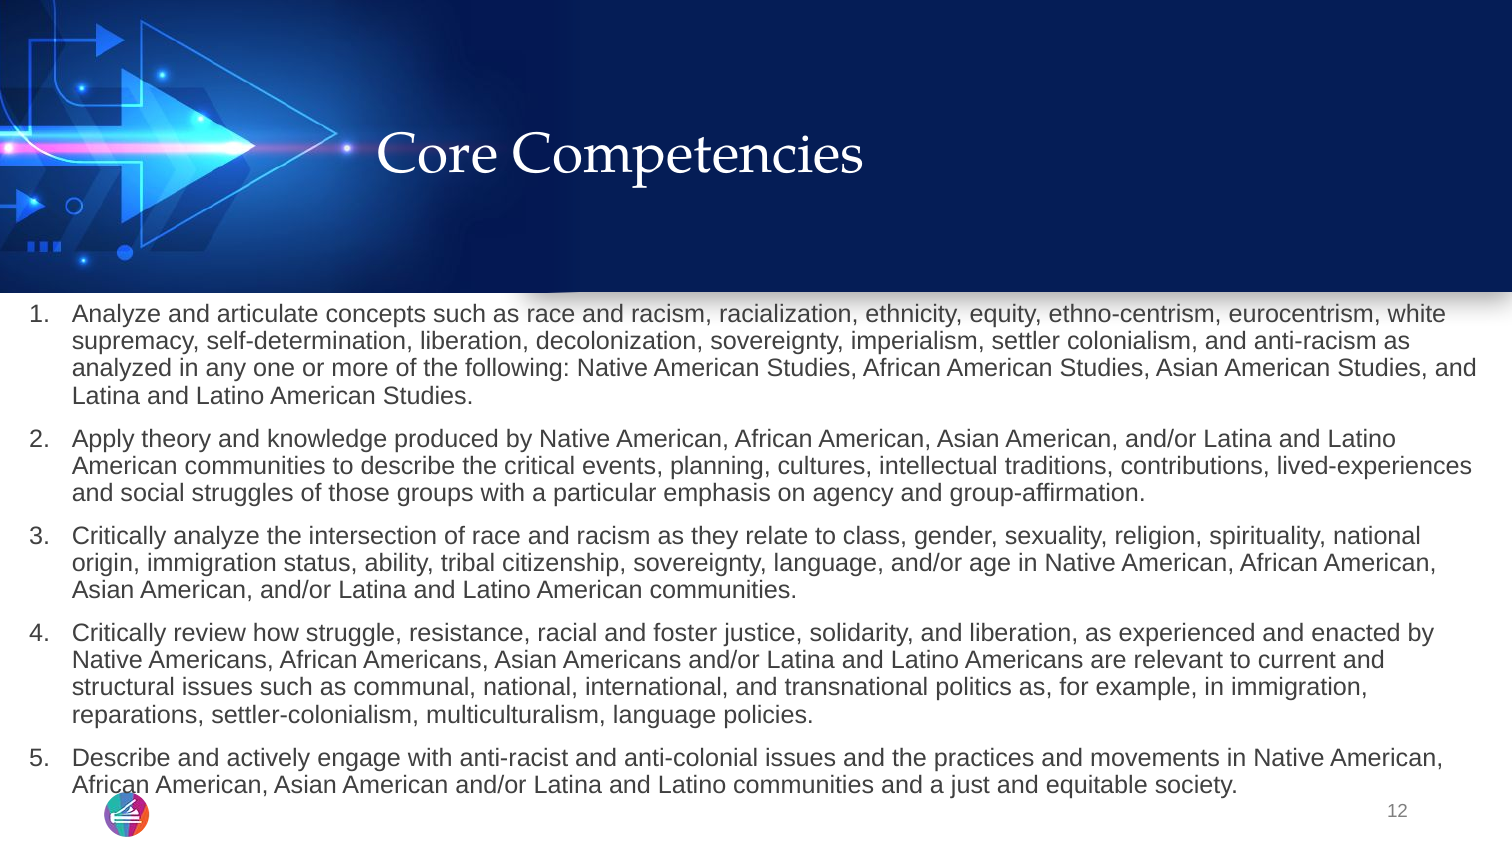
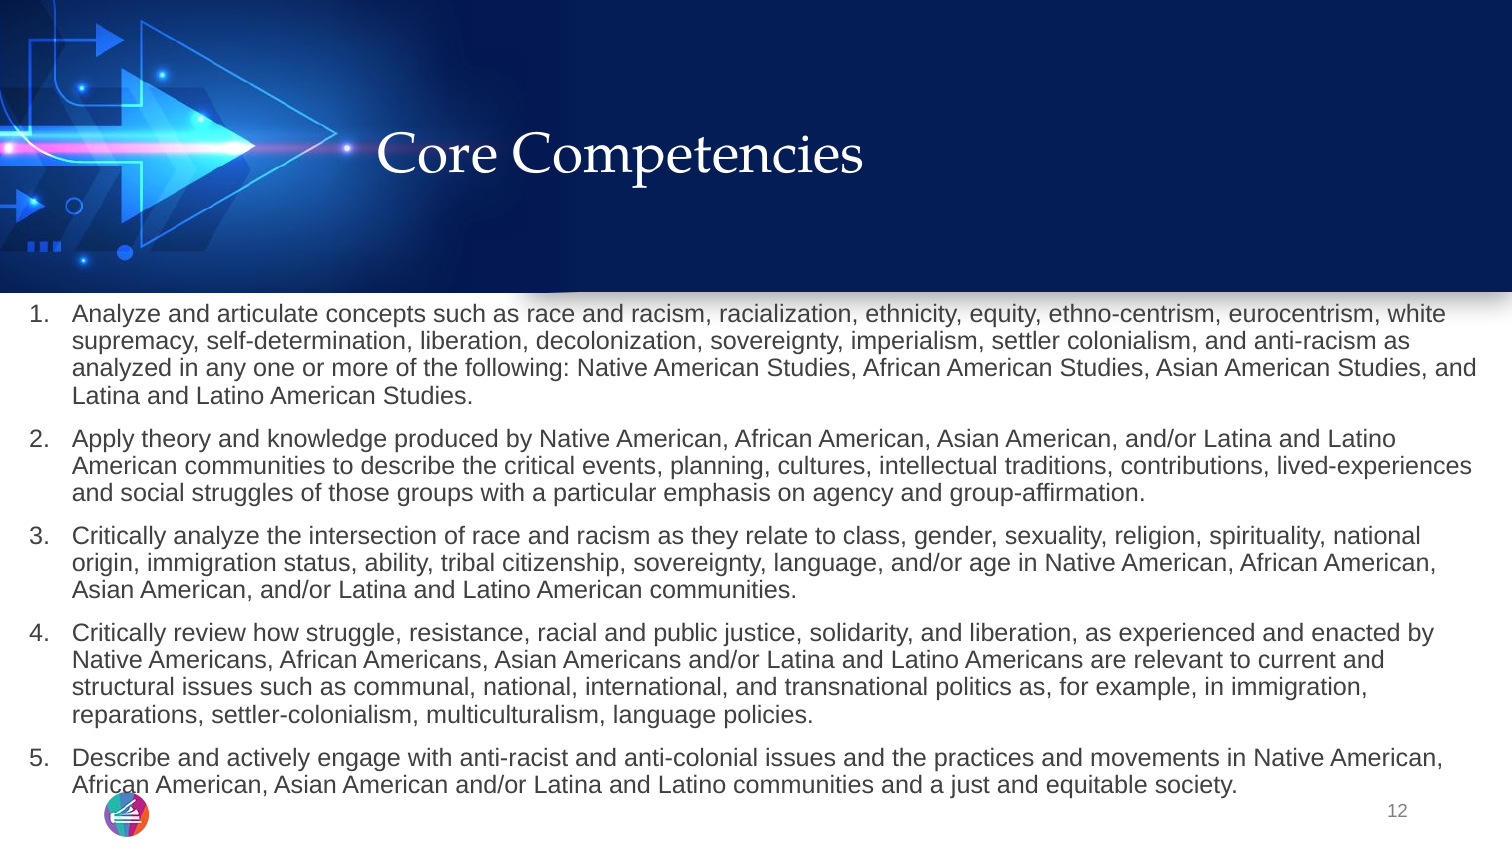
foster: foster -> public (686, 634)
